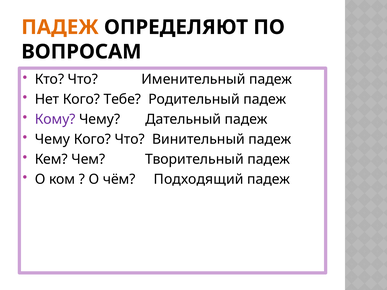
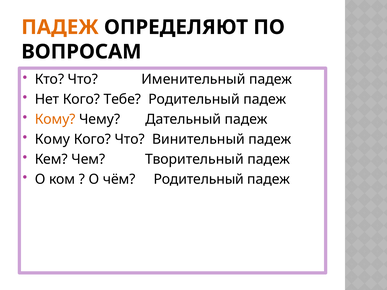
Кому colour: purple -> orange (55, 119)
Чему: Чему -> Кому (52, 139)
чём Подходящий: Подходящий -> Родительный (199, 179)
